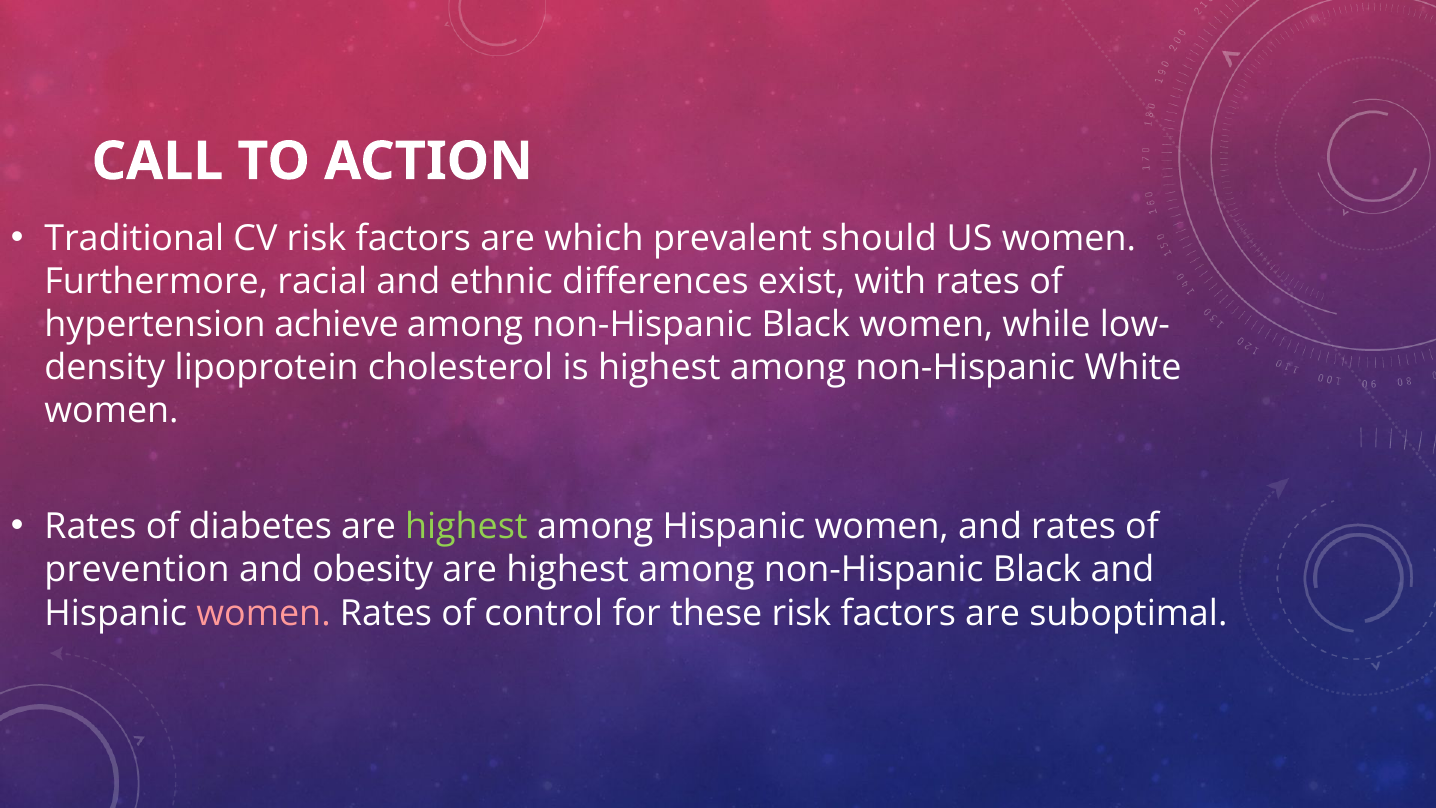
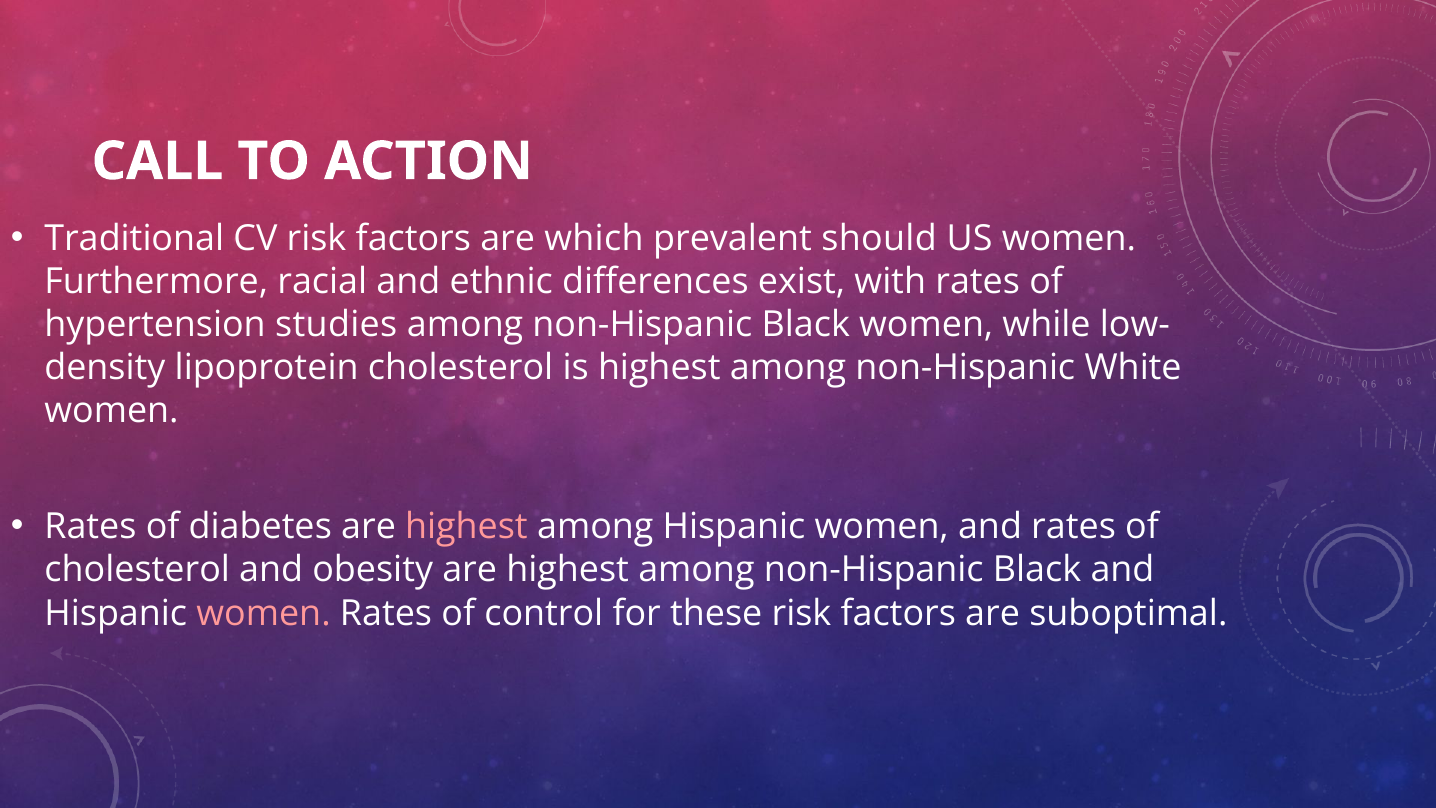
achieve: achieve -> studies (336, 325)
highest colour: light green -> pink (466, 527)
prevention: prevention -> cholesterol (137, 570)
